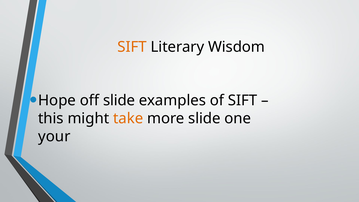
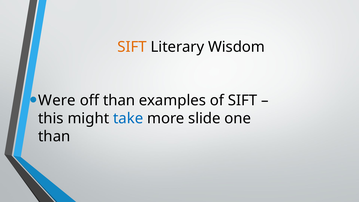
Hope: Hope -> Were (57, 100)
off slide: slide -> than (119, 100)
take colour: orange -> blue (128, 118)
your: your -> than (54, 136)
